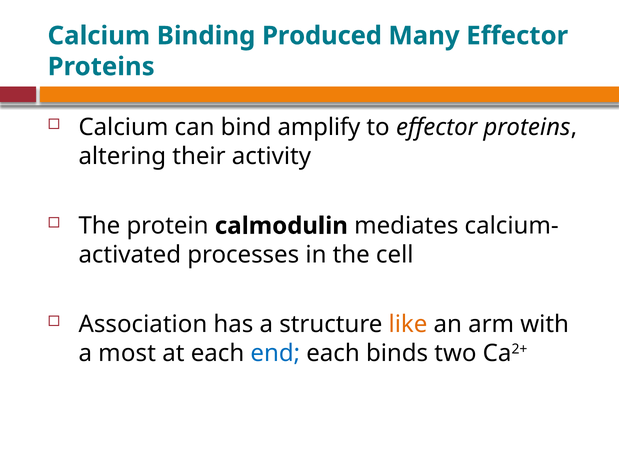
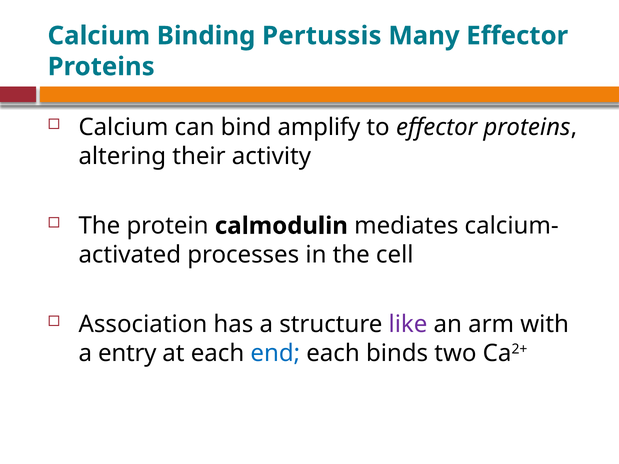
Produced: Produced -> Pertussis (322, 36)
like colour: orange -> purple (408, 325)
most: most -> entry (127, 353)
